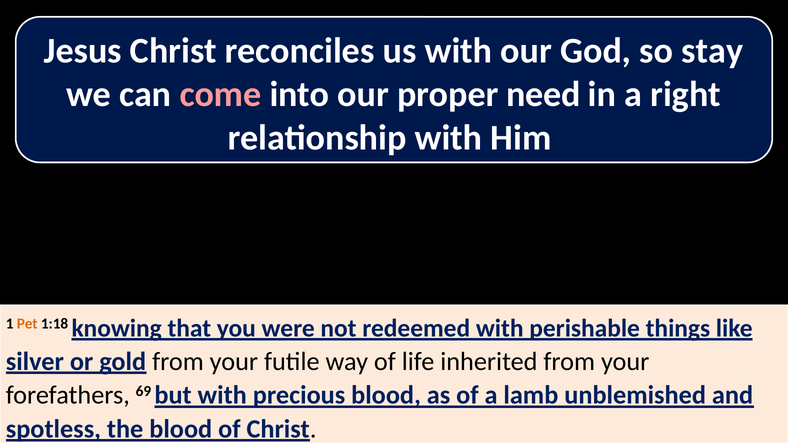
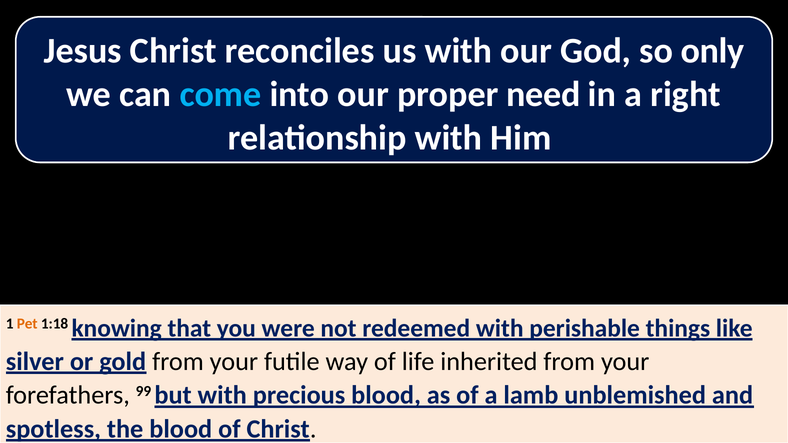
stay: stay -> only (712, 51)
come colour: pink -> light blue (220, 94)
69: 69 -> 99 (143, 391)
